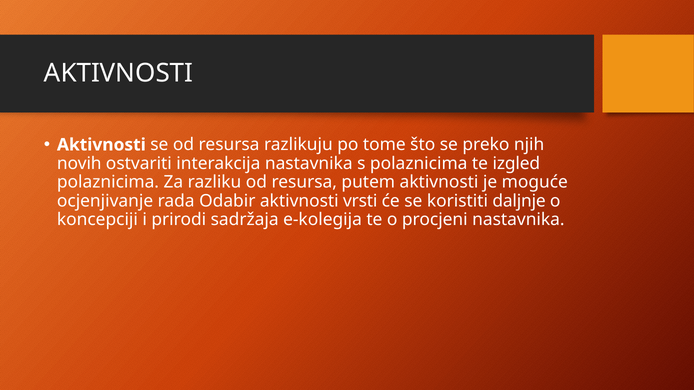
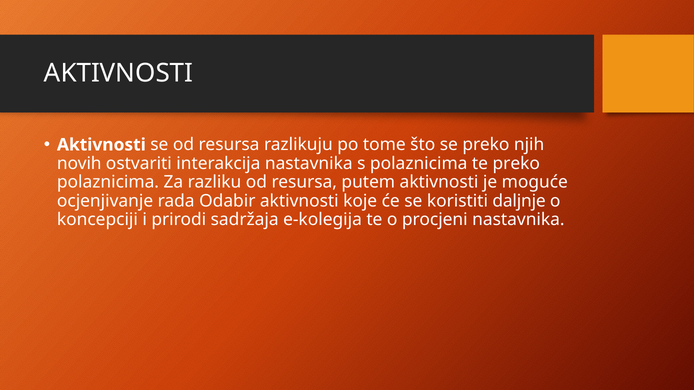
te izgled: izgled -> preko (516, 164)
vrsti: vrsti -> koje (360, 201)
